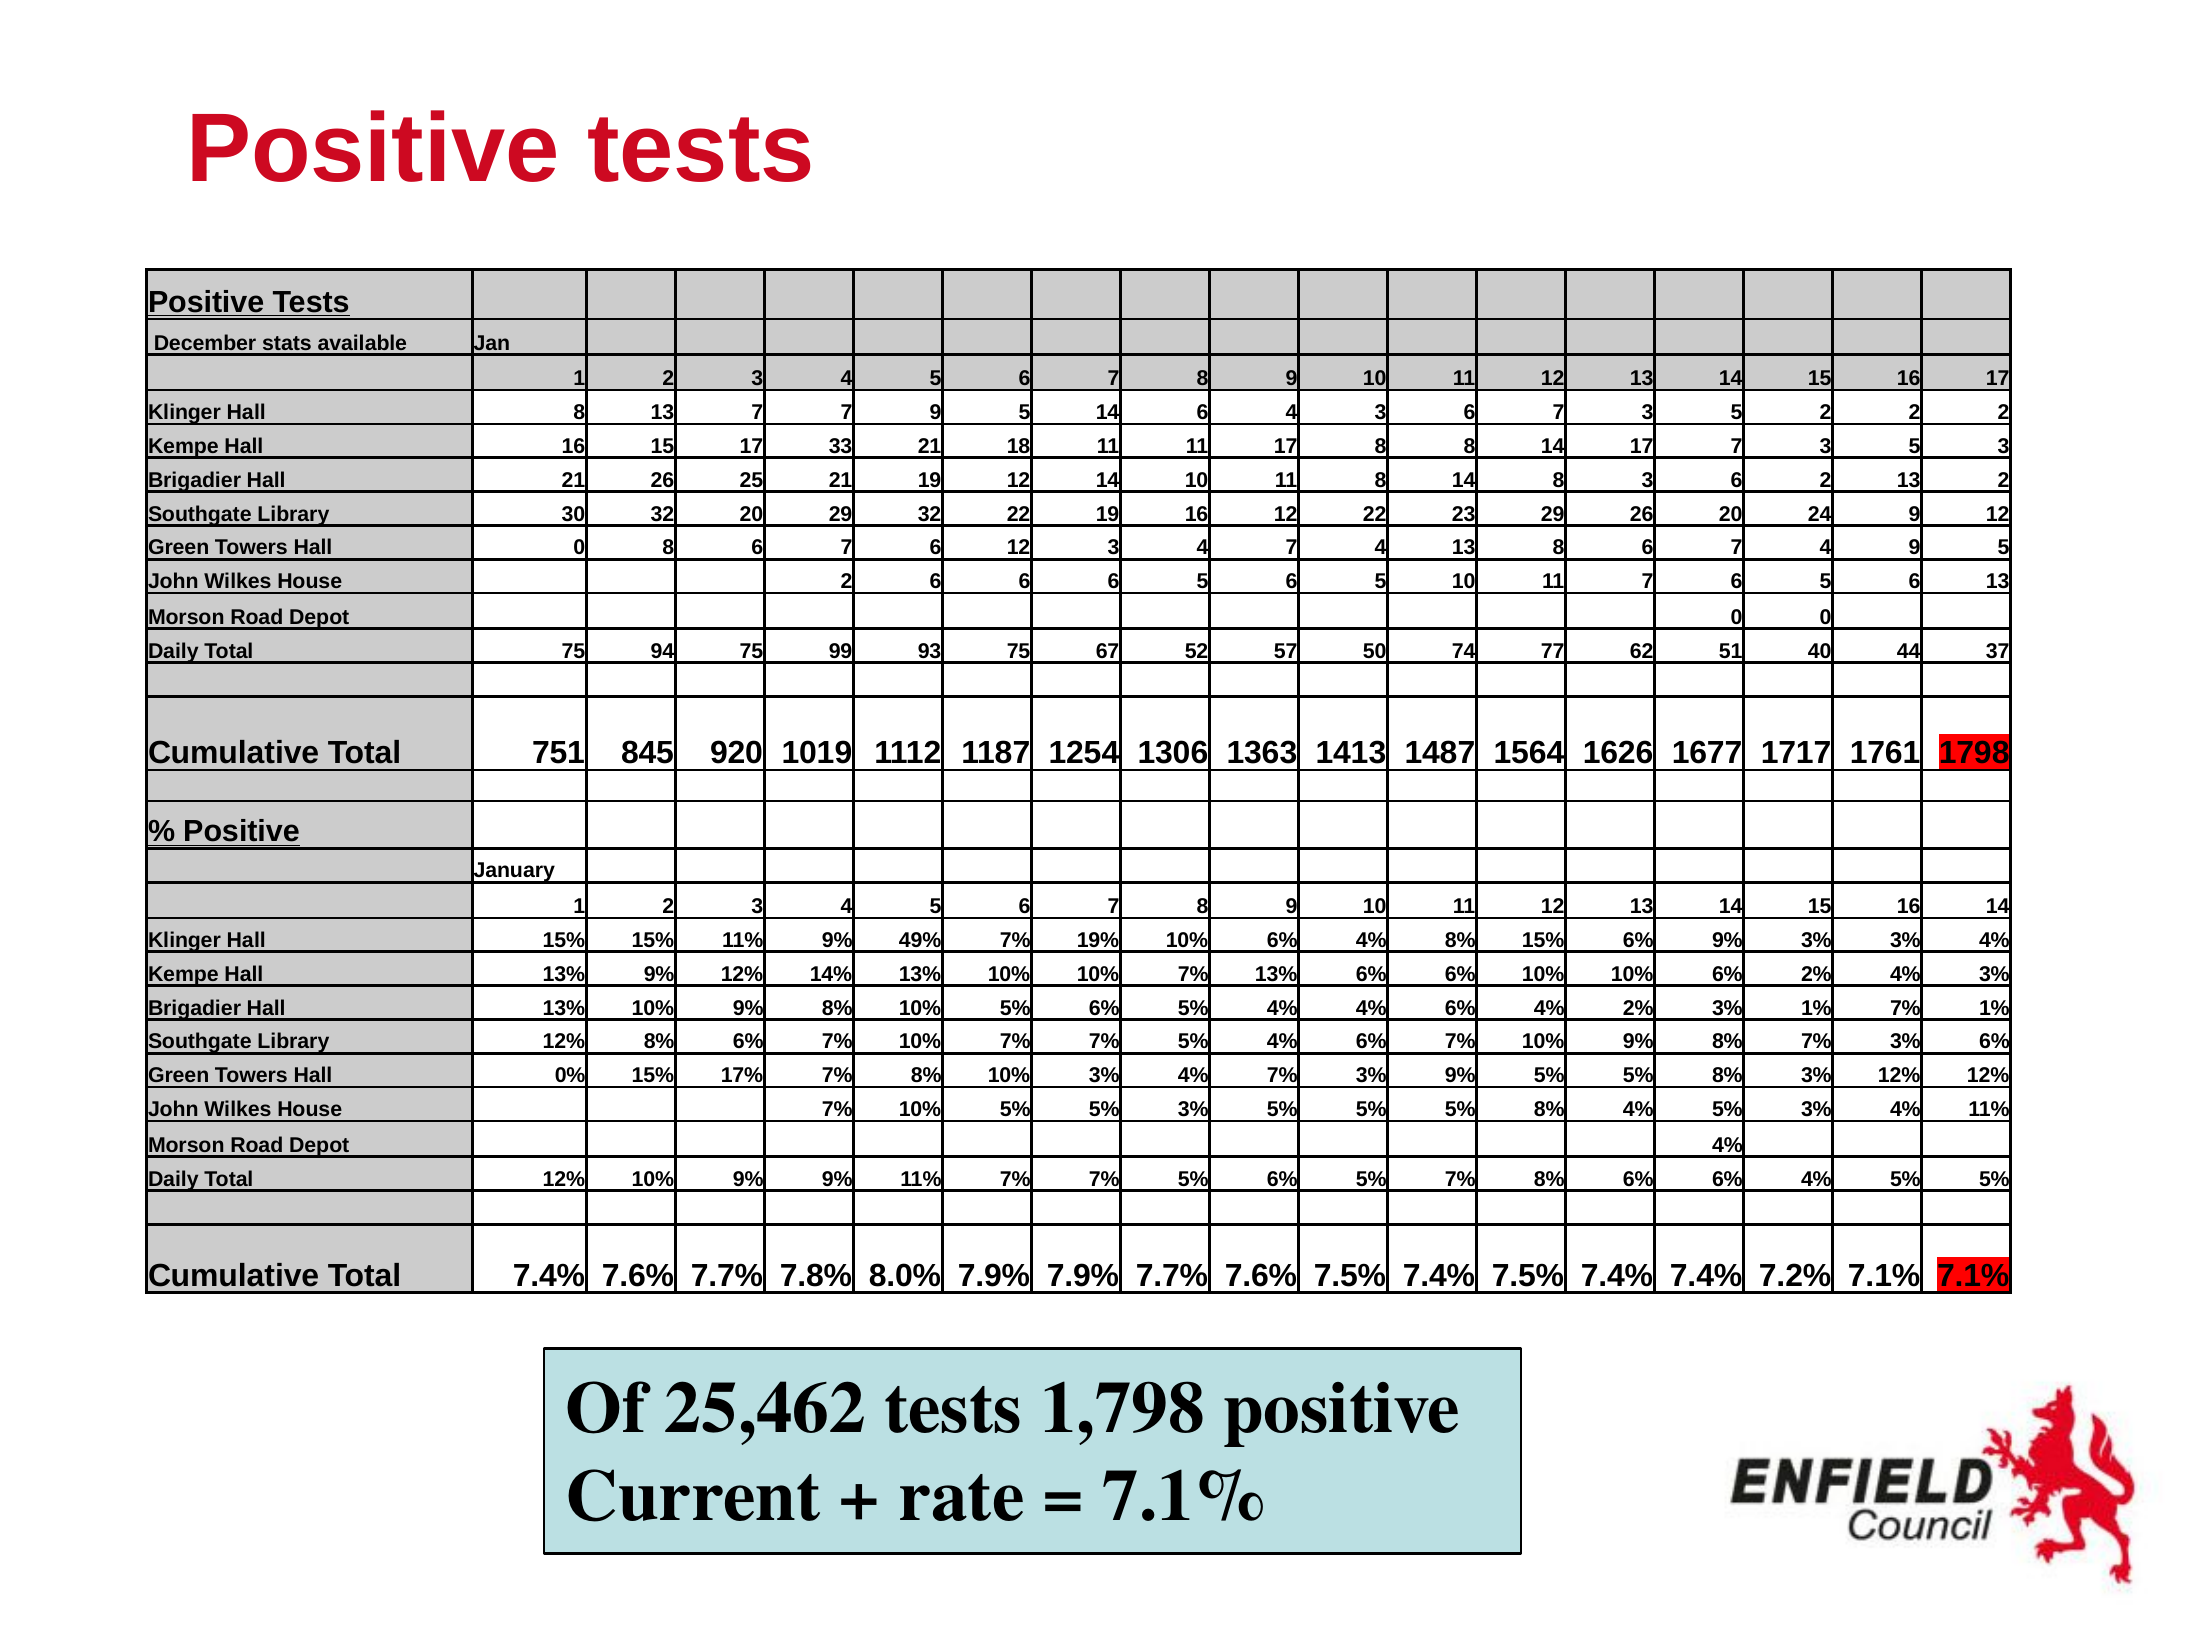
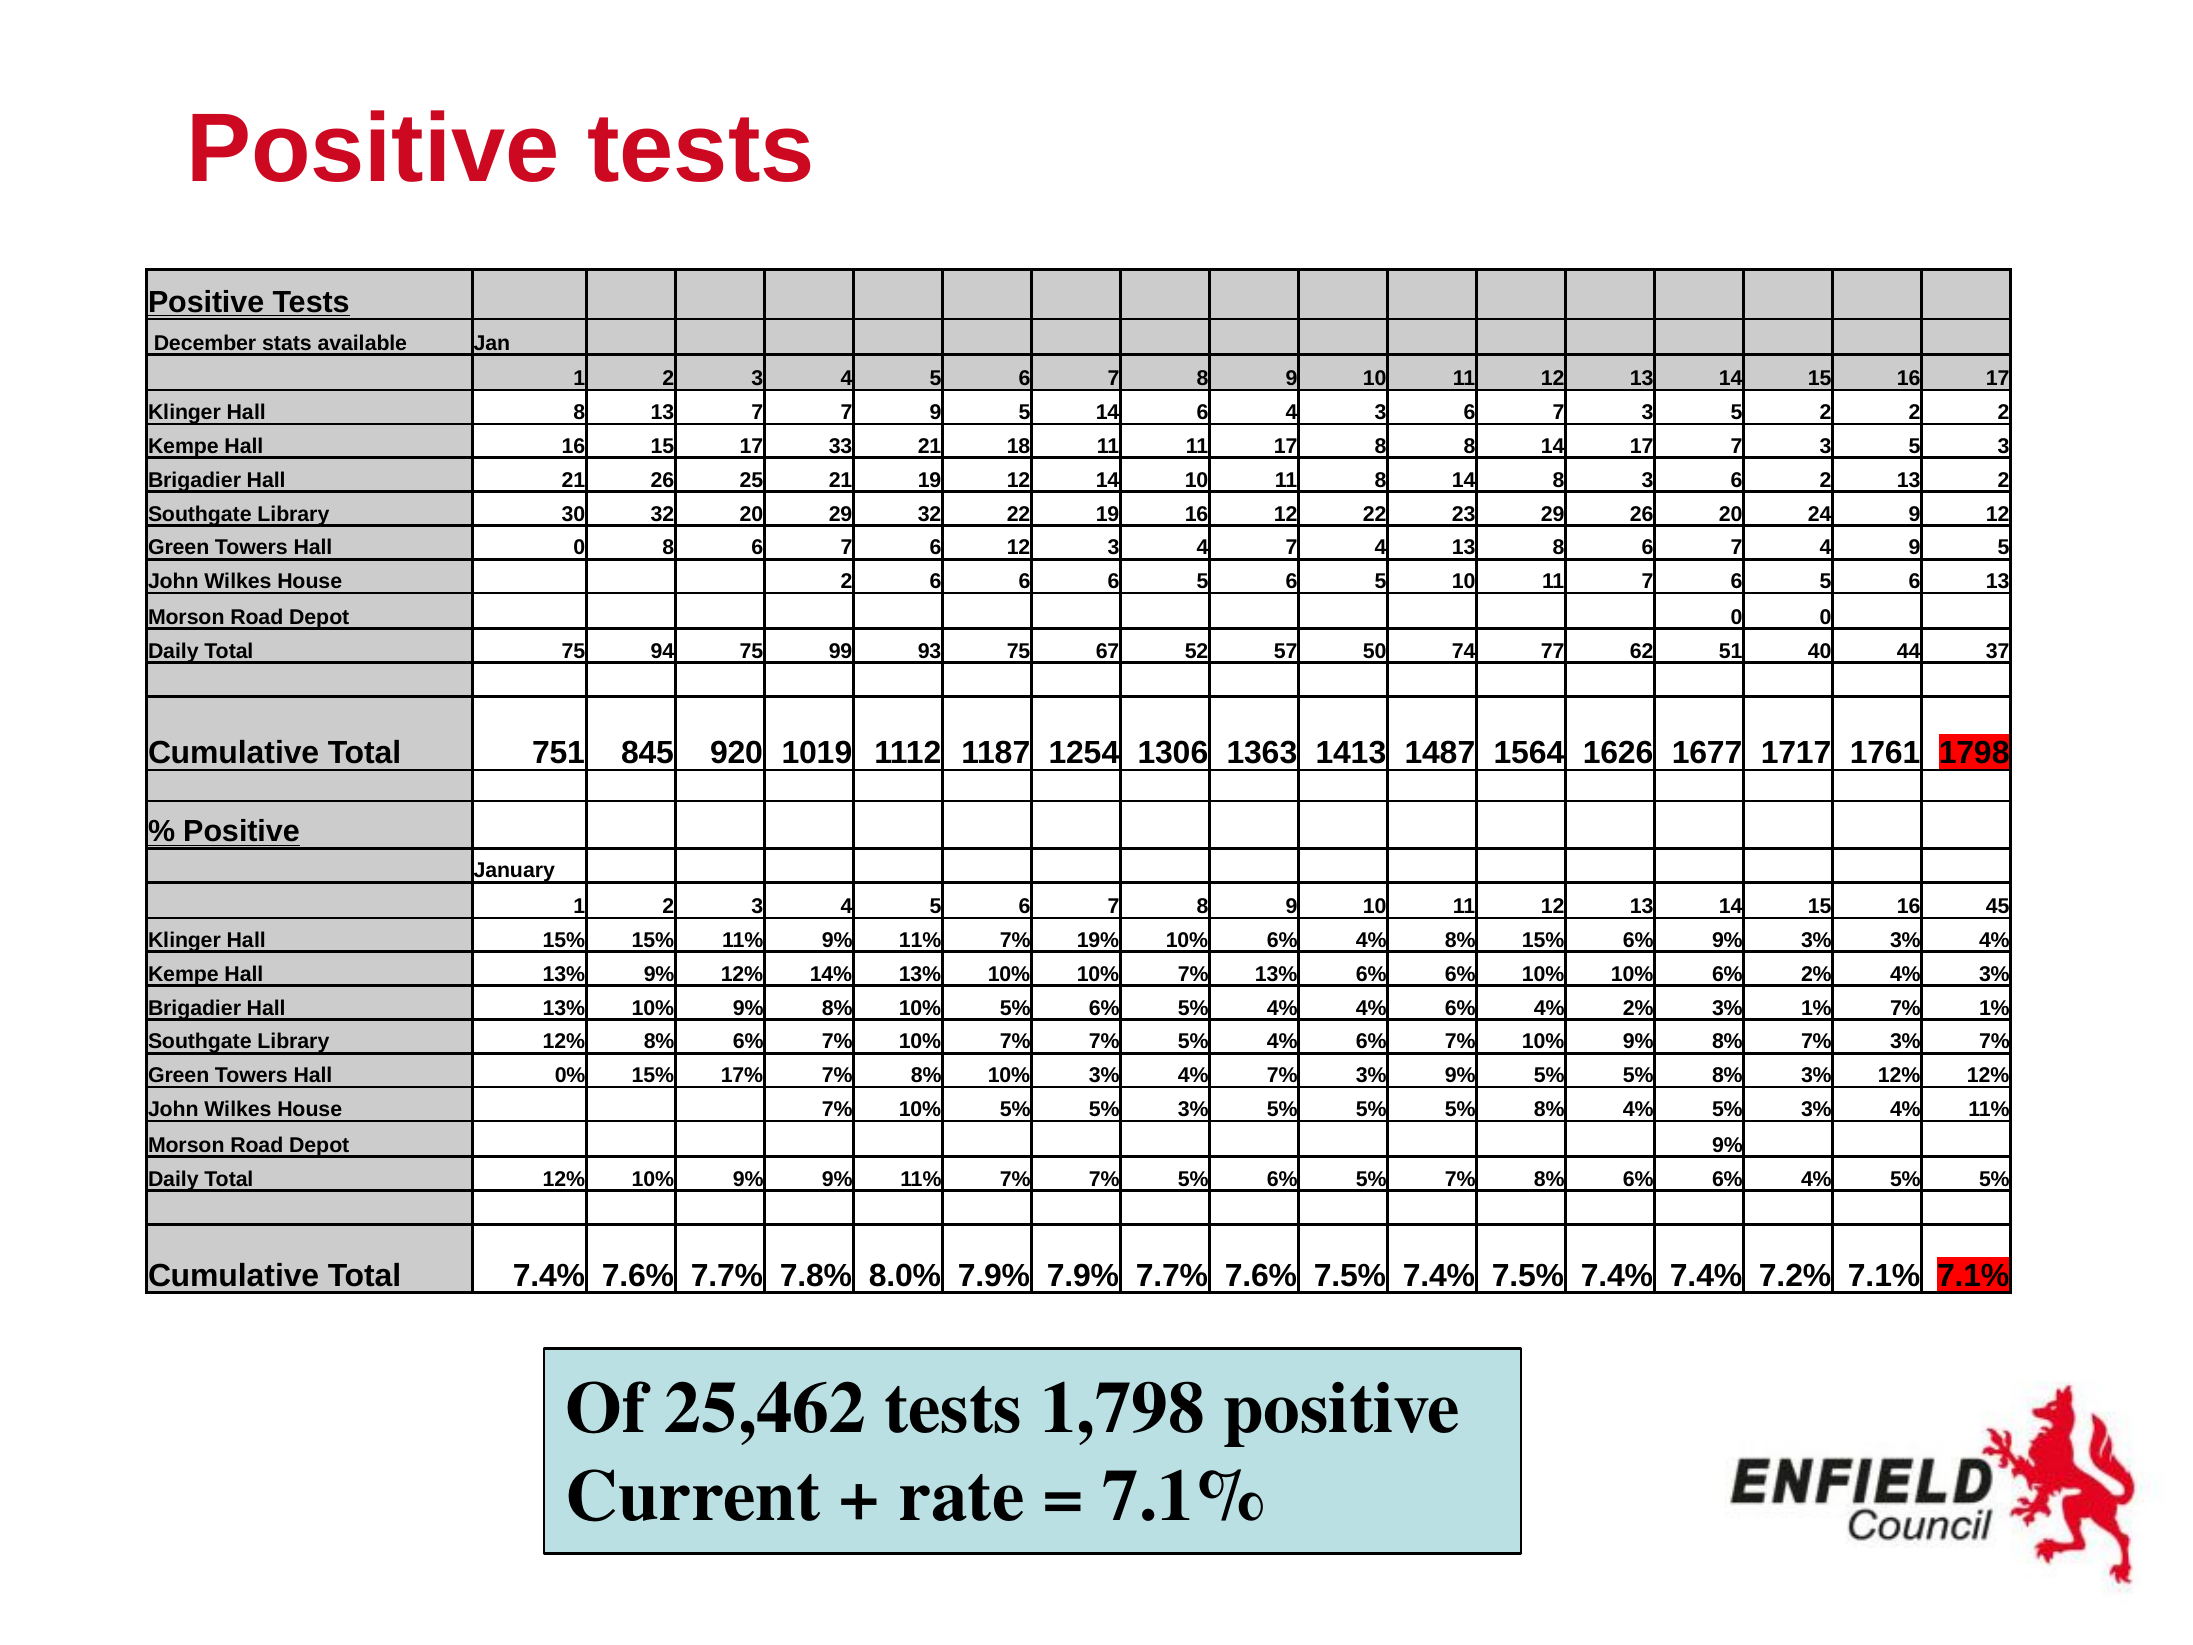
16 14: 14 -> 45 (1998, 906)
11% 9% 49%: 49% -> 11% (920, 940)
3% 6%: 6% -> 7% (1994, 1042)
Depot 4%: 4% -> 9% (1727, 1145)
